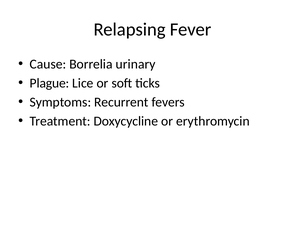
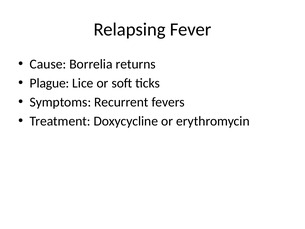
urinary: urinary -> returns (136, 64)
